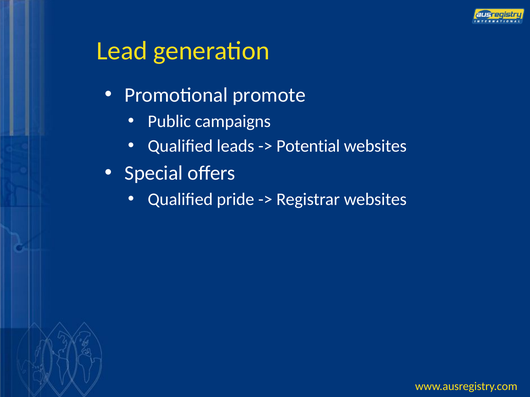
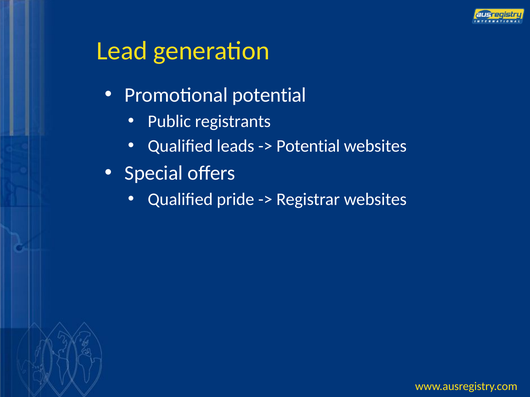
Promotional promote: promote -> potential (269, 95)
campaigns: campaigns -> registrants (233, 121)
